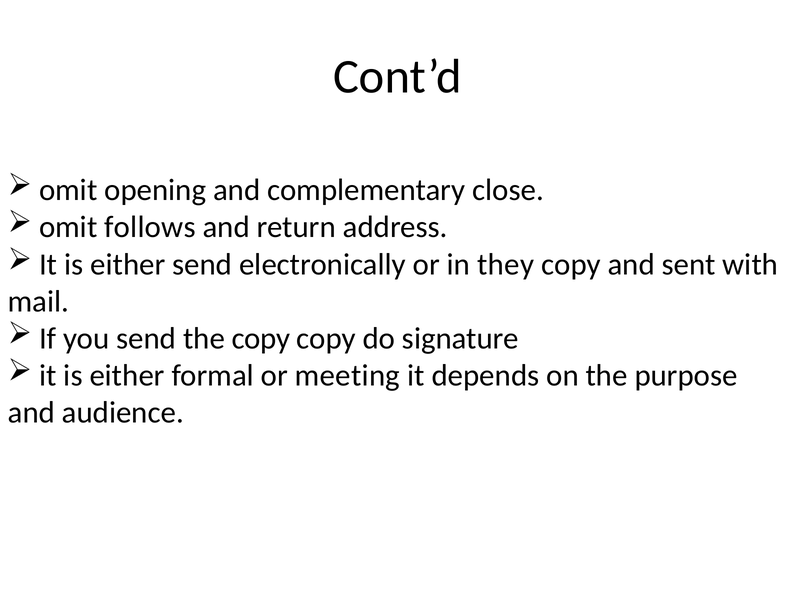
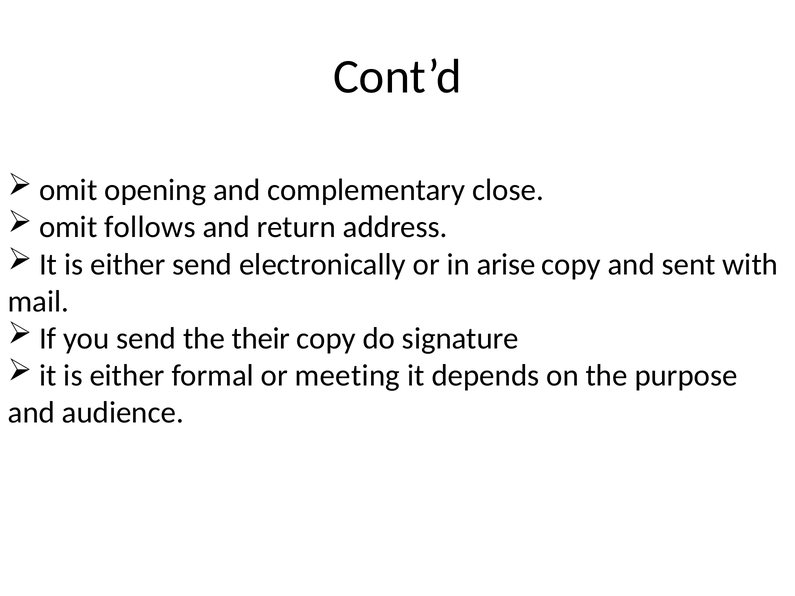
they: they -> arise (506, 264)
the copy: copy -> their (261, 339)
